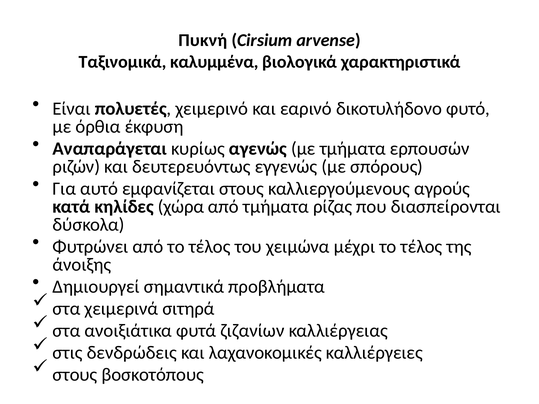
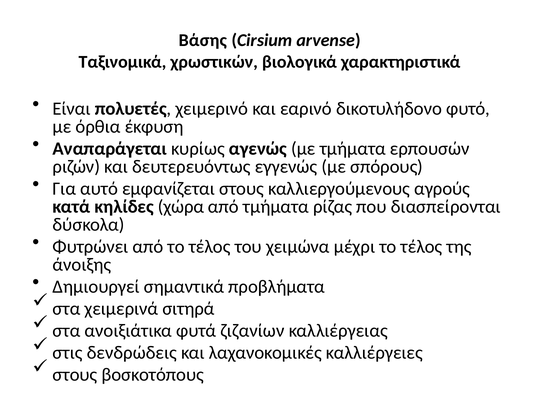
Πυκνή: Πυκνή -> Βάσης (203, 40)
καλυμμένα: καλυμμένα -> χρωστικών (214, 62)
